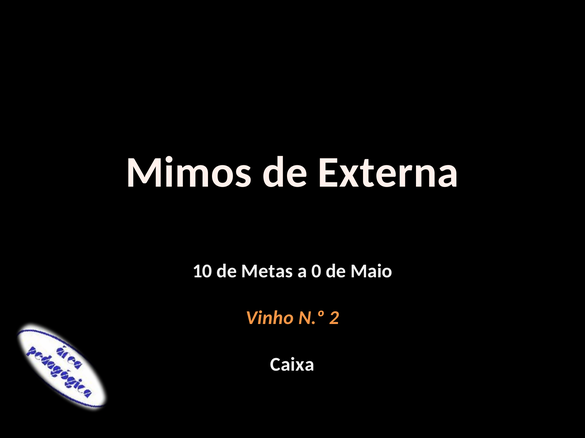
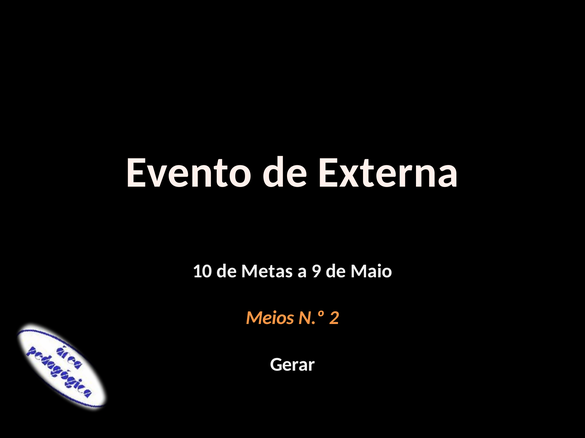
Mimos: Mimos -> Evento (189, 173)
0: 0 -> 9 (316, 271)
Vinho: Vinho -> Meios (270, 318)
Caixa: Caixa -> Gerar (293, 365)
